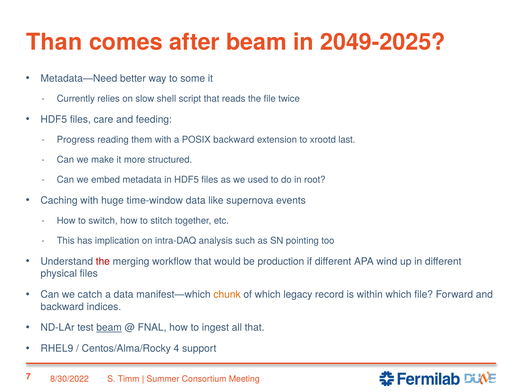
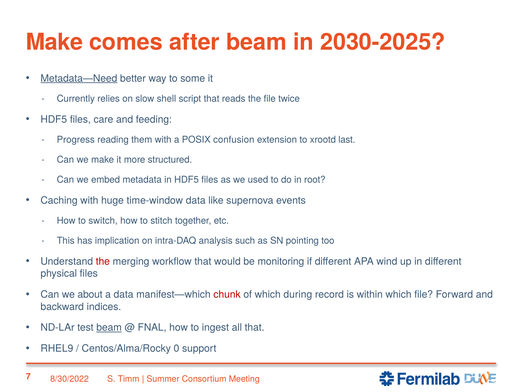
Than: Than -> Make (54, 42)
2049-2025: 2049-2025 -> 2030-2025 (383, 42)
Metadata—Need underline: none -> present (79, 78)
POSIX backward: backward -> confusion (234, 140)
production: production -> monitoring (281, 261)
catch: catch -> about (90, 294)
chunk colour: orange -> red (227, 294)
legacy: legacy -> during (298, 294)
4: 4 -> 0 (176, 348)
